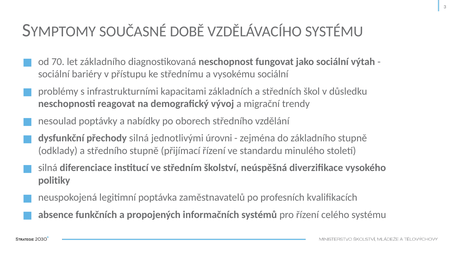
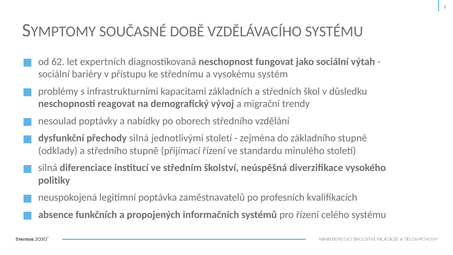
70: 70 -> 62 (58, 62)
let základního: základního -> expertních (103, 62)
vysokému sociální: sociální -> systém (273, 74)
jednotlivými úrovni: úrovni -> století (219, 138)
